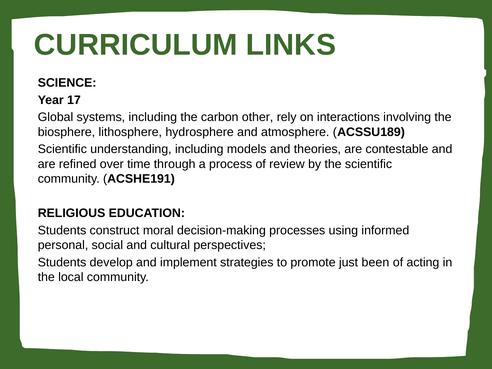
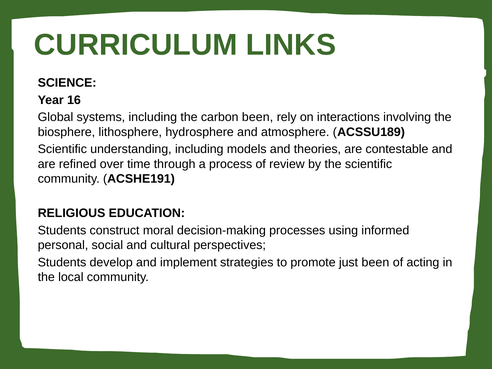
17: 17 -> 16 (74, 100)
carbon other: other -> been (258, 117)
